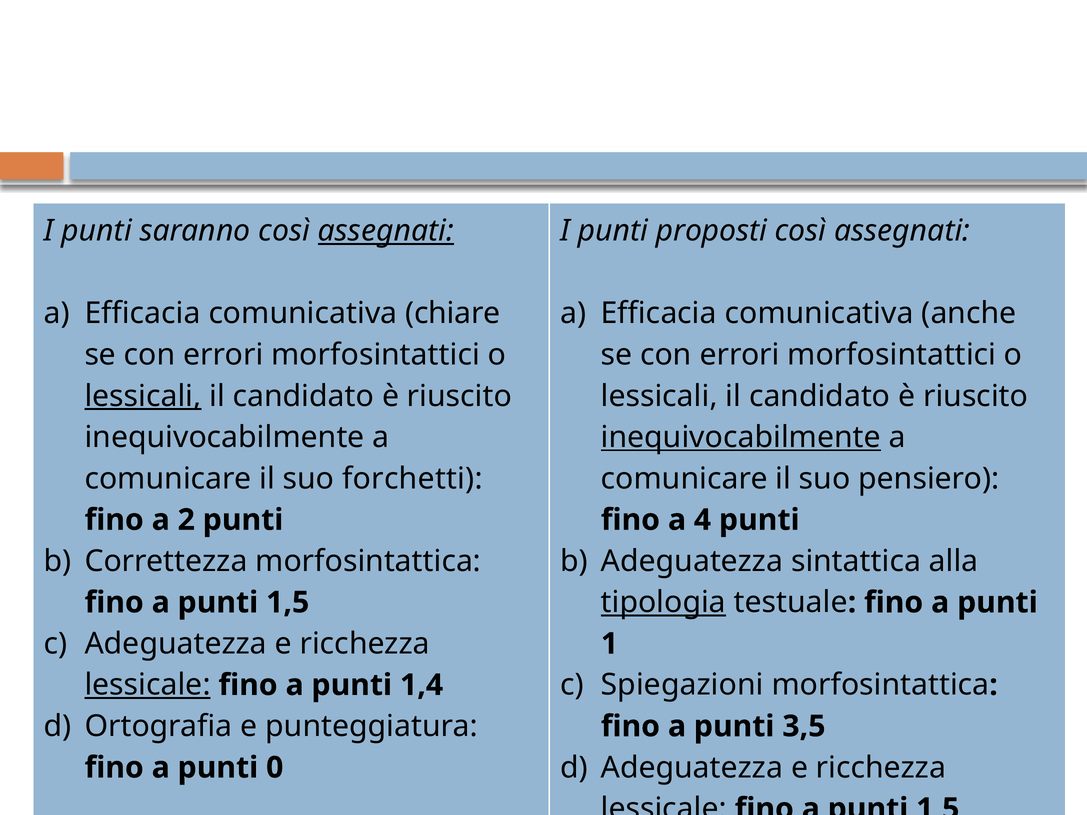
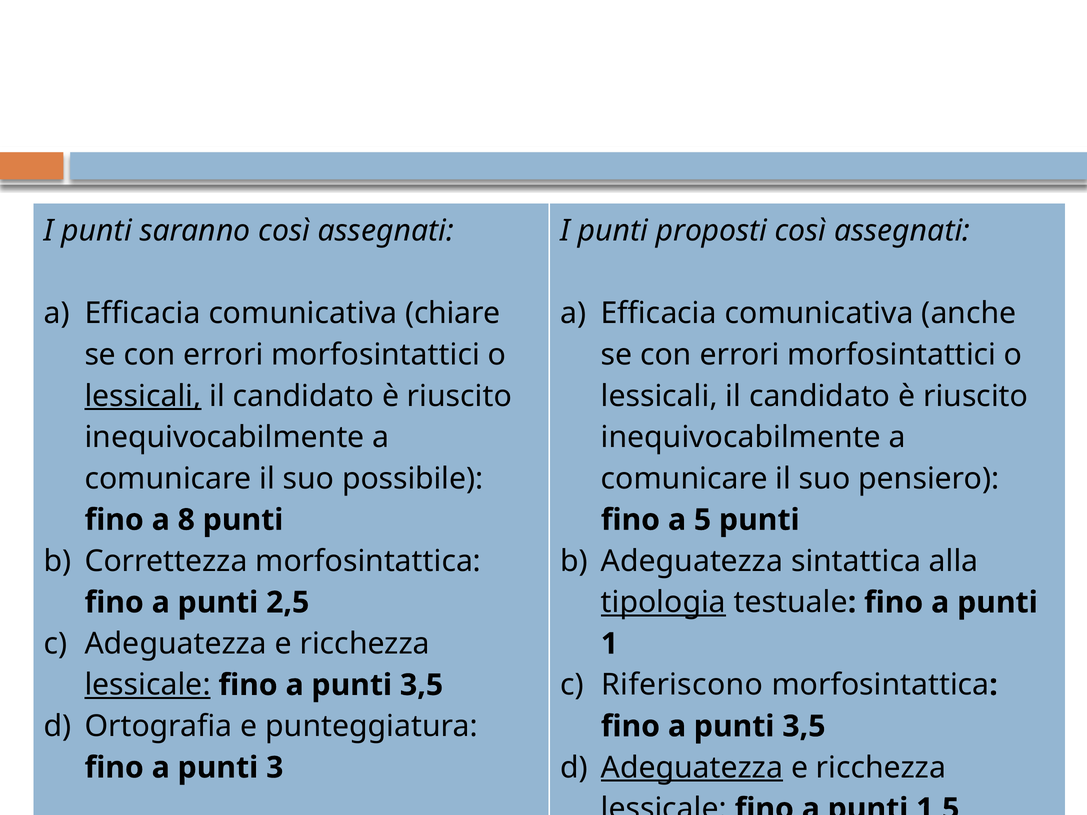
assegnati underline: present -> none (386, 231)
inequivocabilmente underline: present -> none (741, 437)
forchetti: forchetti -> possibile (413, 479)
2: 2 -> 8 (186, 520)
4: 4 -> 5 (702, 520)
1,5: 1,5 -> 2,5 (288, 603)
1,4: 1,4 -> 3,5 (422, 685)
Spiegazioni: Spiegazioni -> Riferiscono (682, 685)
Adeguatezza underline: none -> present (692, 768)
0: 0 -> 3 (275, 768)
